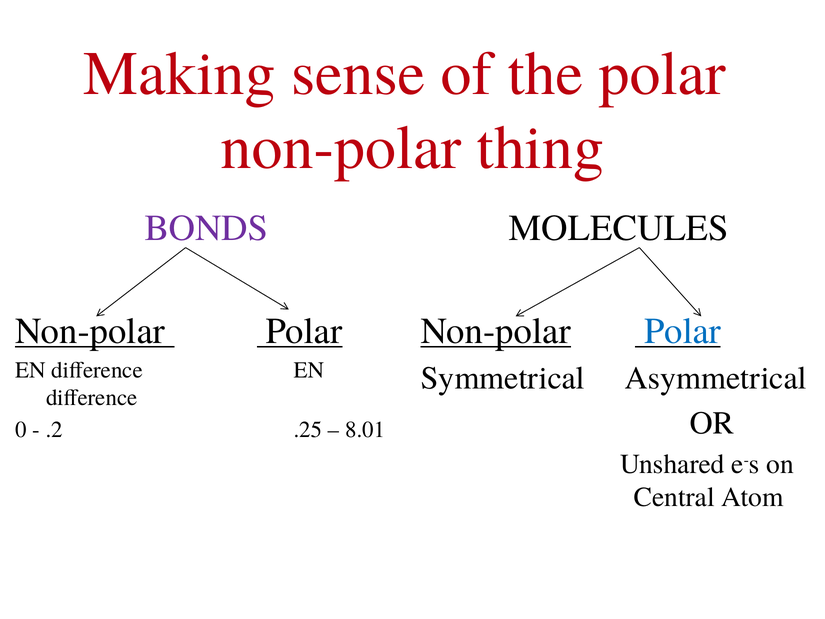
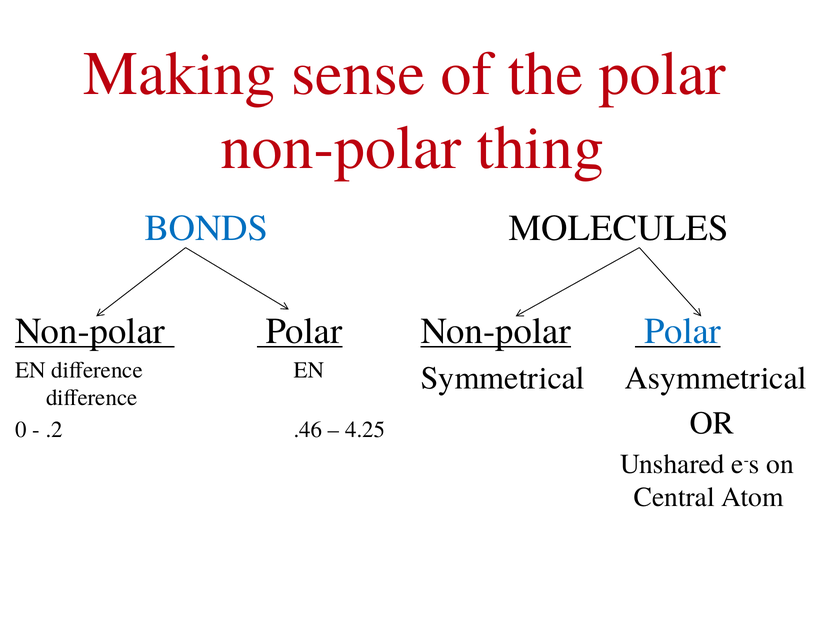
BONDS colour: purple -> blue (206, 228)
.25: .25 -> .46 (308, 430)
8.01: 8.01 -> 4.25 (365, 430)
